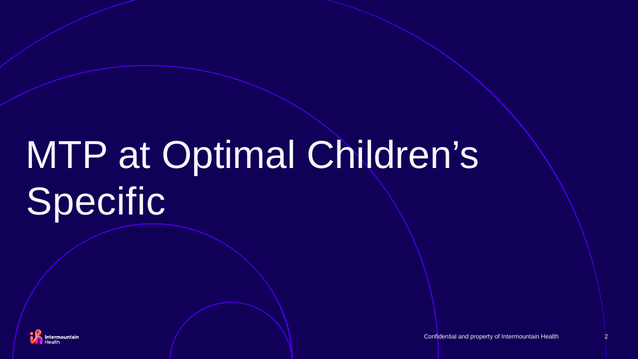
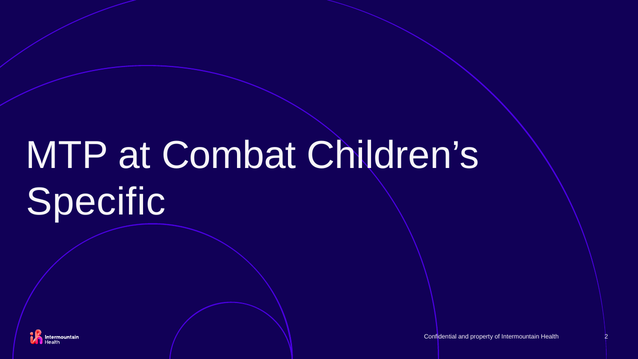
Optimal: Optimal -> Combat (229, 155)
